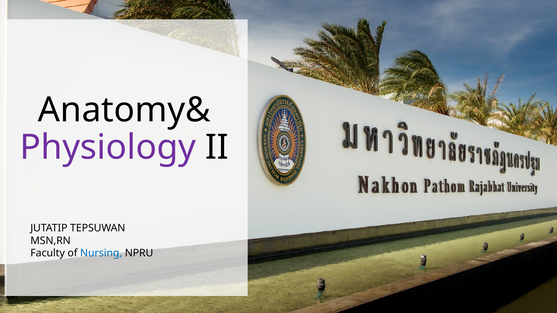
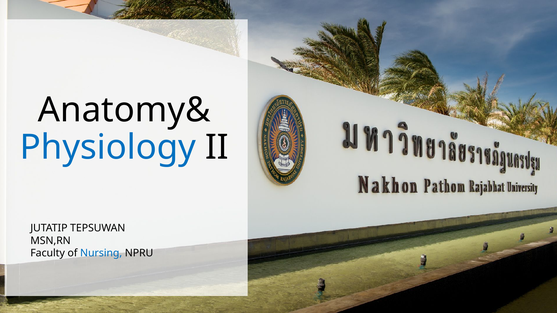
Physiology colour: purple -> blue (108, 148)
